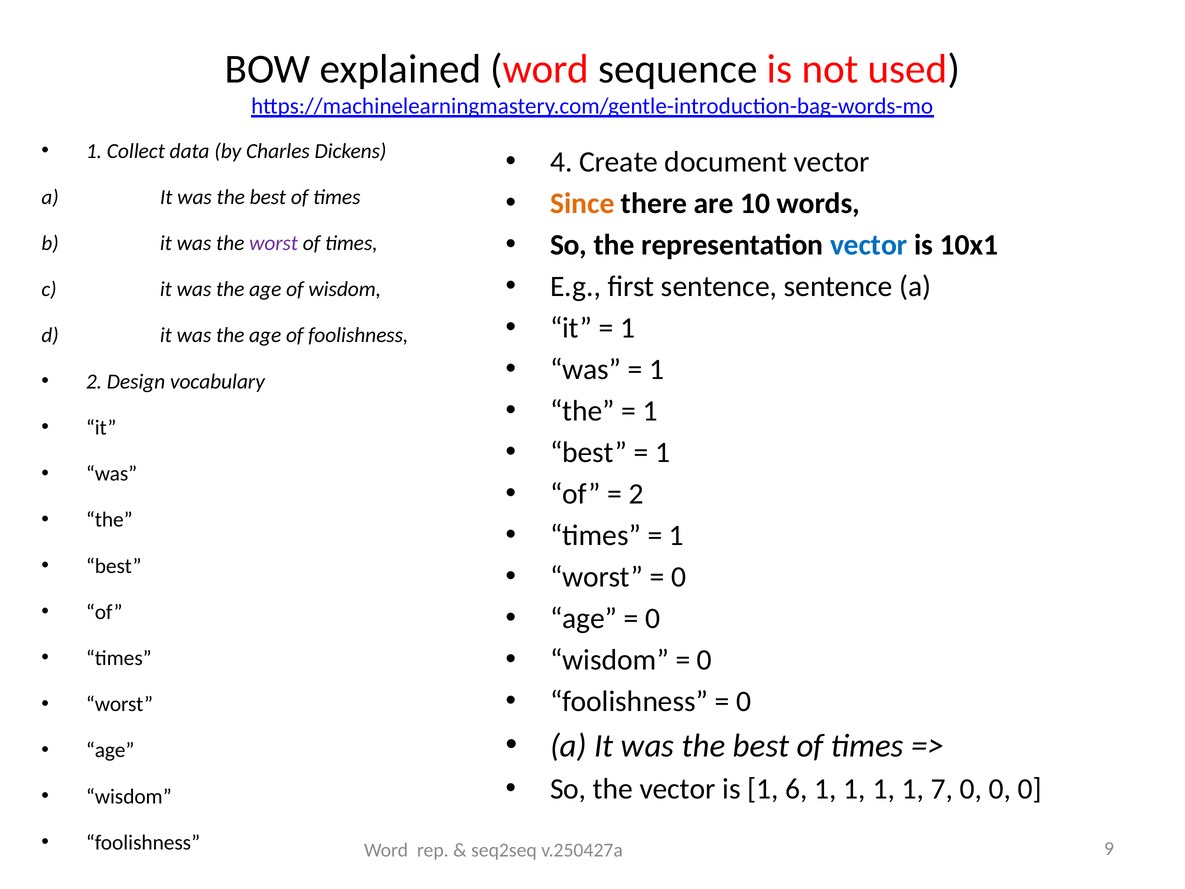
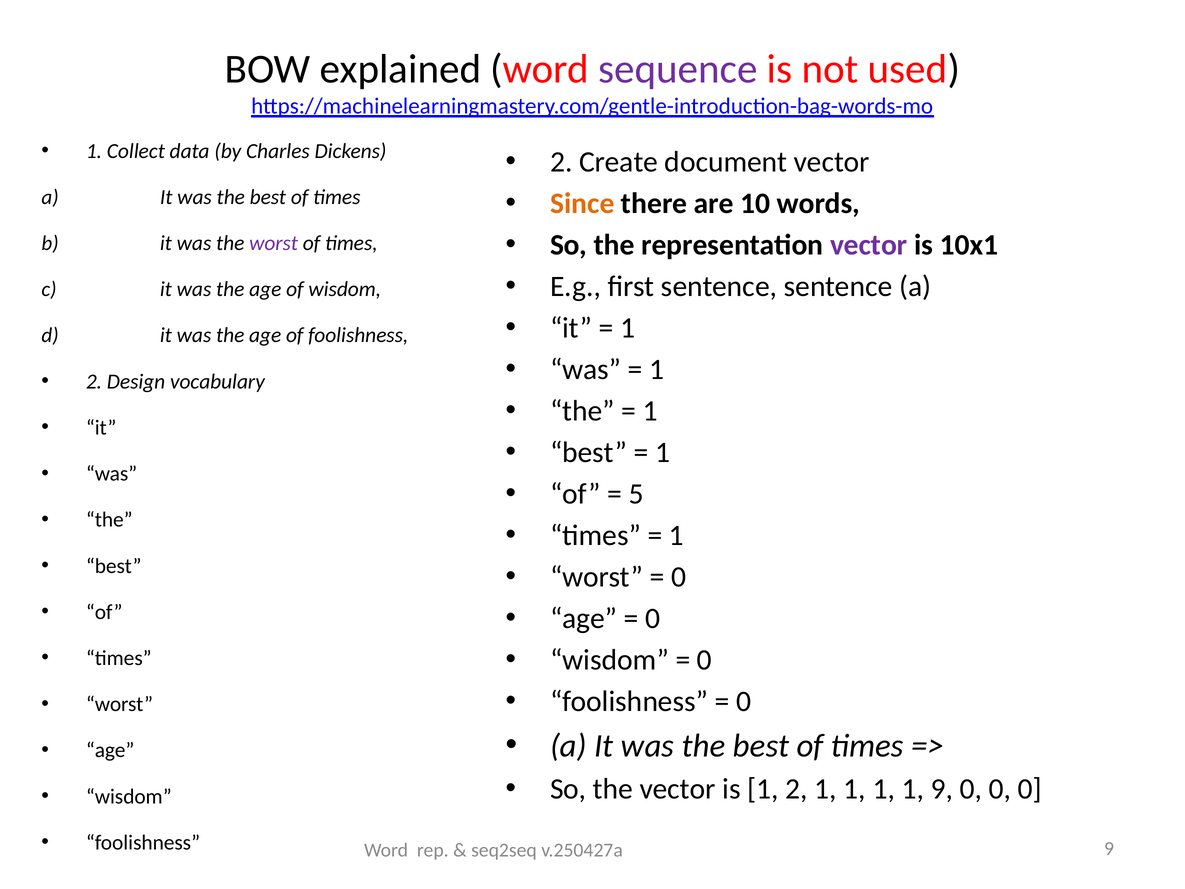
sequence colour: black -> purple (678, 69)
4: 4 -> 2 (561, 162)
vector colour: blue -> purple (869, 245)
2: 2 -> 5 (636, 494)
1 6: 6 -> 2 (797, 789)
1 7: 7 -> 9 (942, 789)
